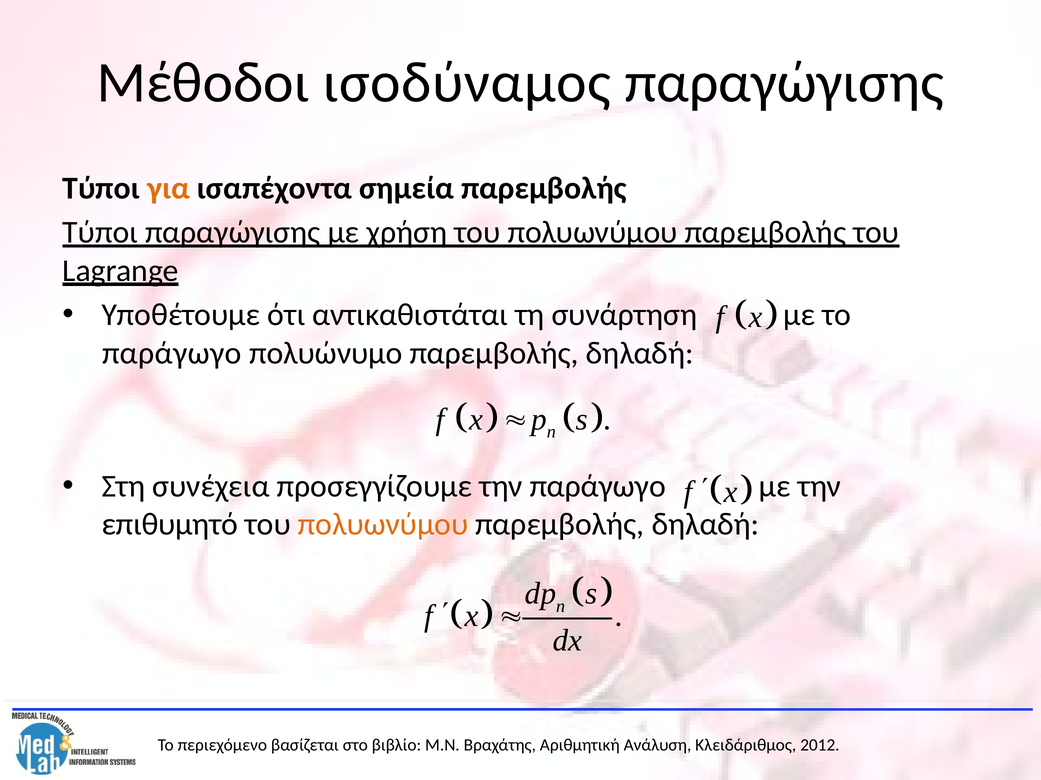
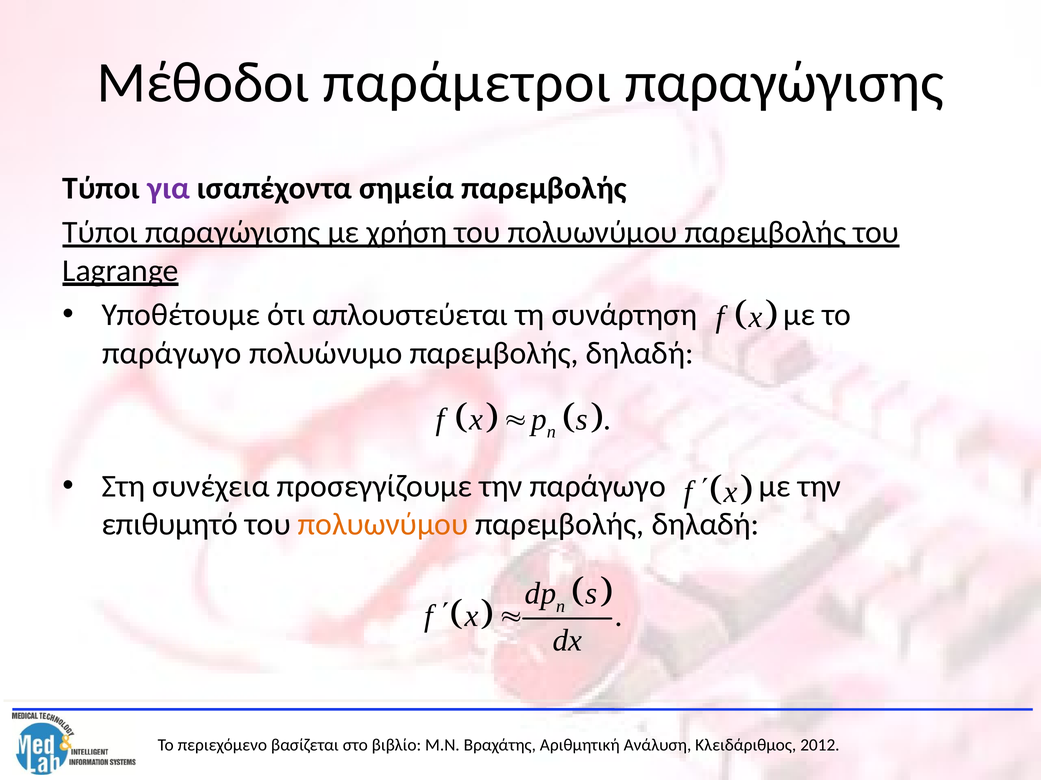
ισοδύναμος: ισοδύναμος -> παράμετροι (467, 83)
για colour: orange -> purple (169, 188)
αντικαθιστάται: αντικαθιστάται -> απλουστεύεται (410, 315)
